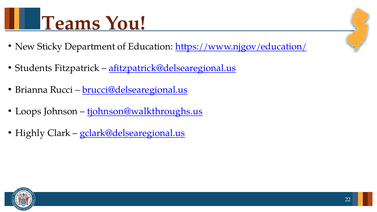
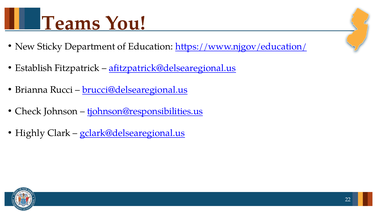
Students: Students -> Establish (34, 68)
Loops: Loops -> Check (28, 111)
tjohnson@walkthroughs.us: tjohnson@walkthroughs.us -> tjohnson@responsibilities.us (145, 111)
